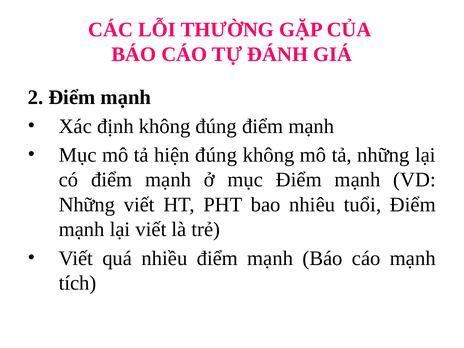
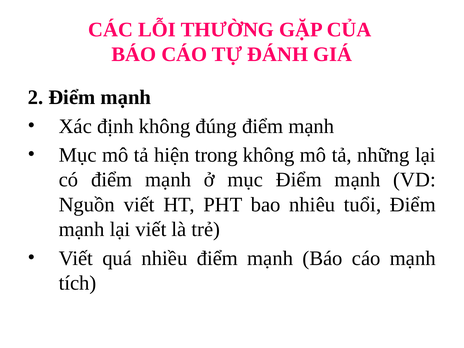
hiện đúng: đúng -> trong (216, 155)
Những: Những -> Nguồn (87, 205)
